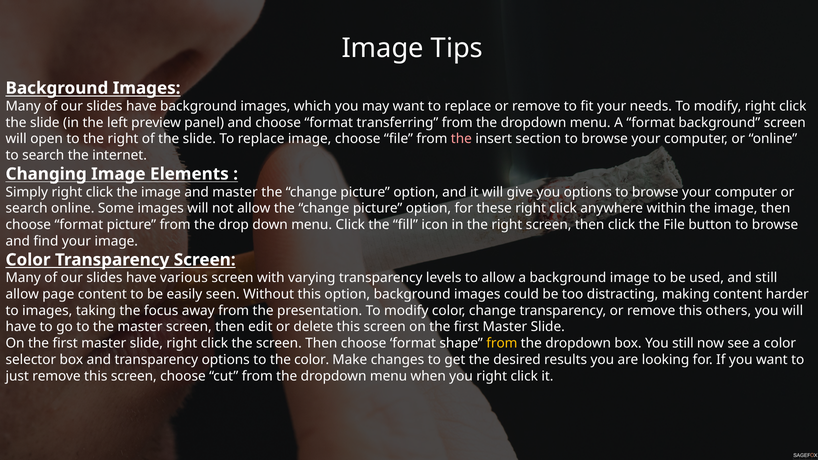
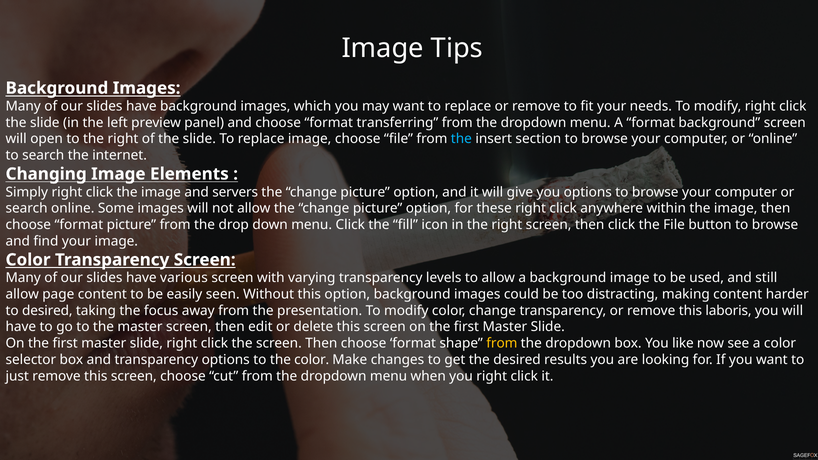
the colour: pink -> light blue (461, 139)
and master: master -> servers (235, 192)
to images: images -> desired (47, 311)
others: others -> laboris (729, 311)
You still: still -> like (683, 343)
